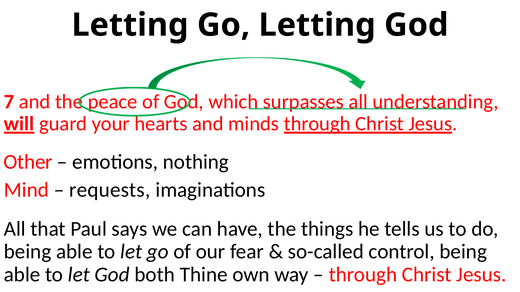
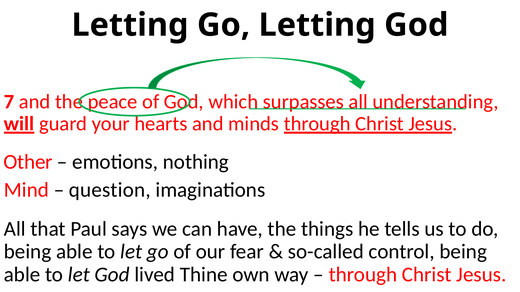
requests: requests -> question (110, 190)
both: both -> lived (155, 275)
